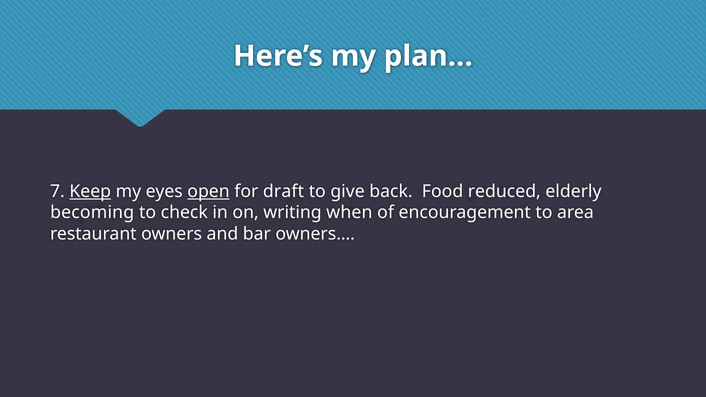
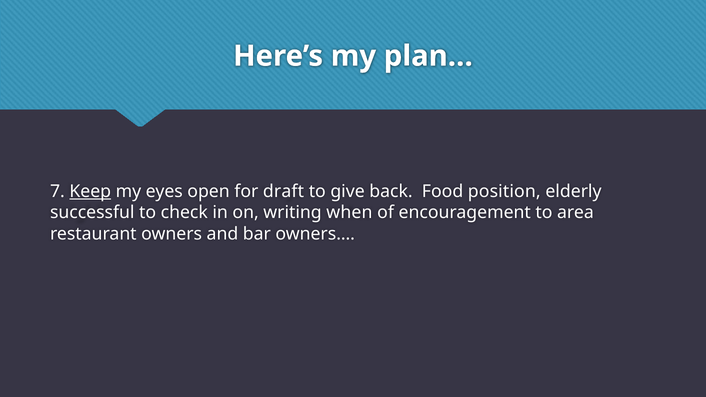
open underline: present -> none (209, 191)
reduced: reduced -> position (504, 191)
becoming: becoming -> successful (92, 213)
